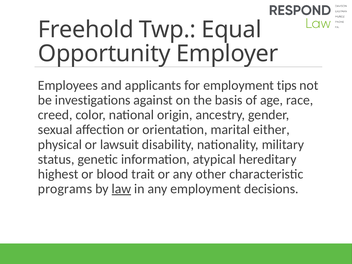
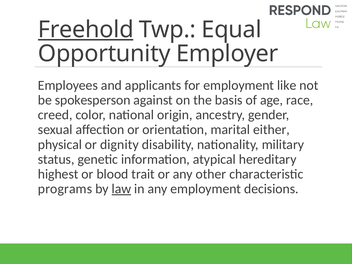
Freehold underline: none -> present (86, 30)
tips: tips -> like (287, 85)
investigations: investigations -> spokesperson (93, 100)
lawsuit: lawsuit -> dignity (119, 144)
